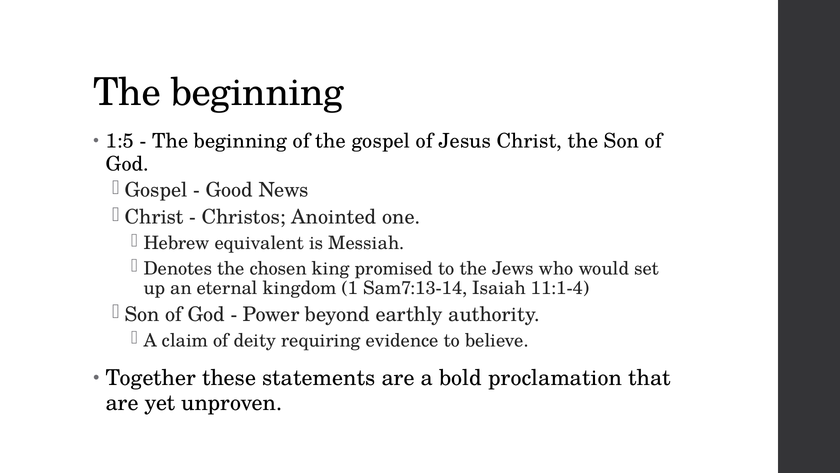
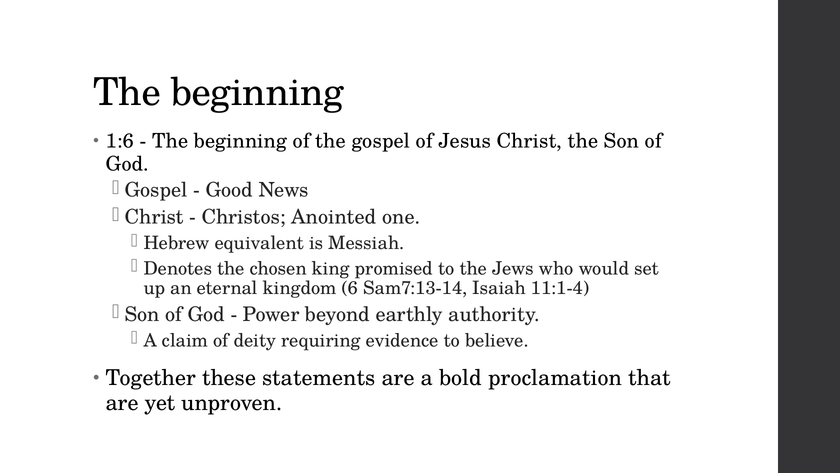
1:5: 1:5 -> 1:6 (120, 141)
1: 1 -> 6 (350, 288)
